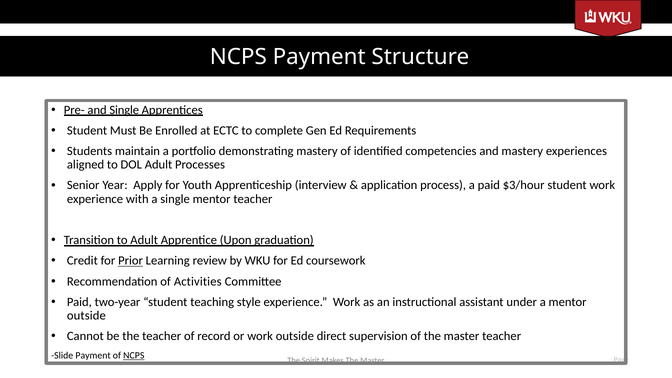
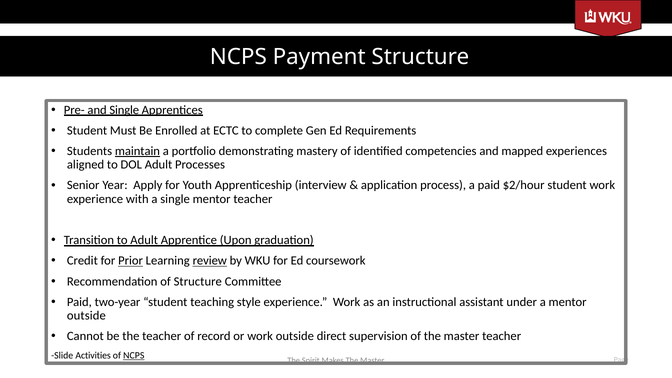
maintain underline: none -> present (137, 151)
and mastery: mastery -> mapped (522, 151)
$3/hour: $3/hour -> $2/hour (524, 185)
review underline: none -> present (210, 261)
of Activities: Activities -> Structure (198, 281)
Slide Payment: Payment -> Activities (93, 355)
